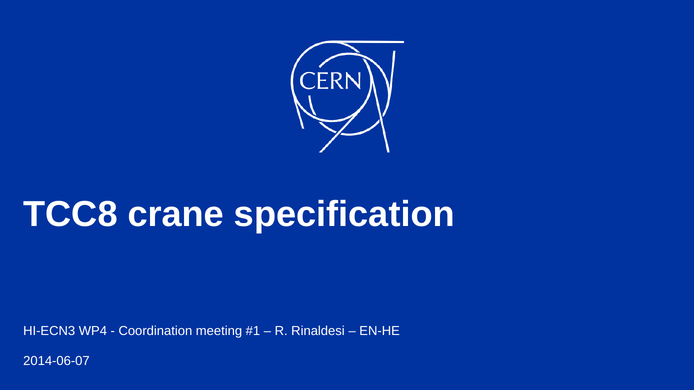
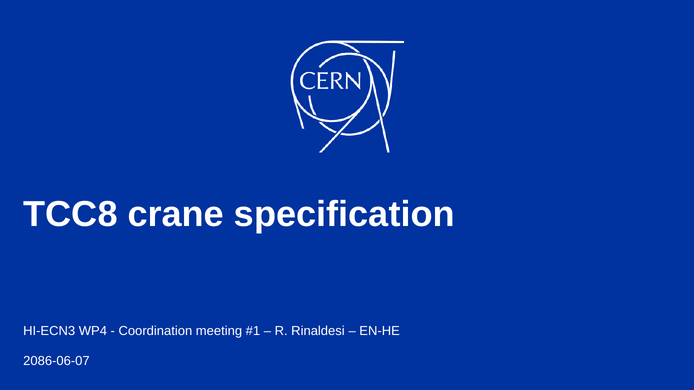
2014-06-07: 2014-06-07 -> 2086-06-07 (56, 361)
